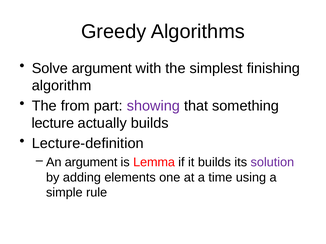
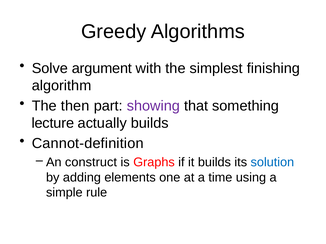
from: from -> then (75, 106)
Lecture-definition: Lecture-definition -> Cannot-definition (88, 144)
An argument: argument -> construct (91, 162)
Lemma: Lemma -> Graphs (154, 162)
solution colour: purple -> blue (272, 162)
